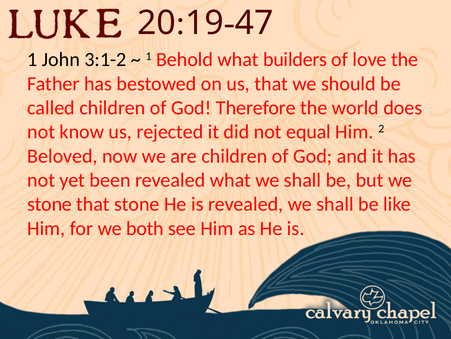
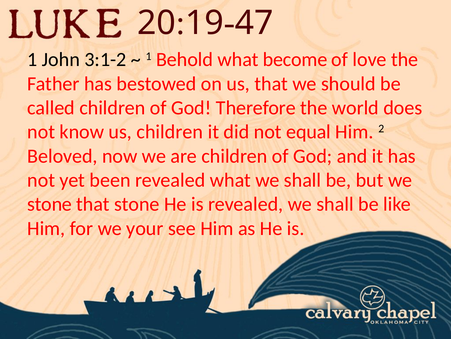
builders: builders -> become (295, 60)
us rejected: rejected -> children (170, 132)
both: both -> your (145, 228)
